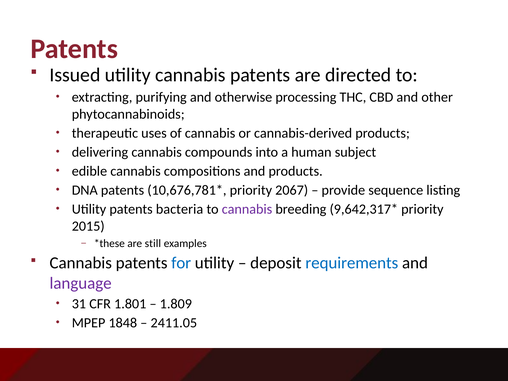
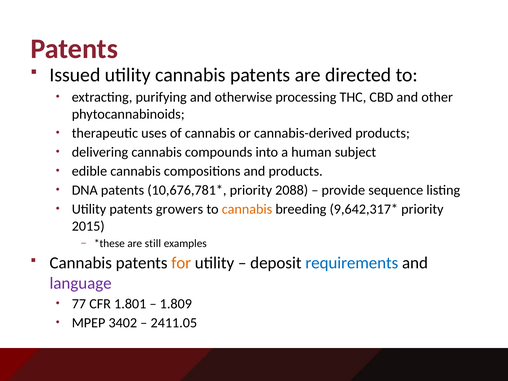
2067: 2067 -> 2088 (292, 190)
bacteria: bacteria -> growers (180, 209)
cannabis colour: purple -> orange (247, 209)
for colour: blue -> orange (181, 263)
31: 31 -> 77 (79, 304)
1848: 1848 -> 3402 (123, 323)
